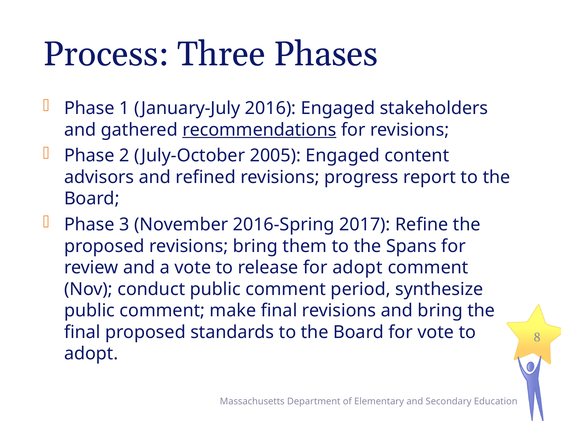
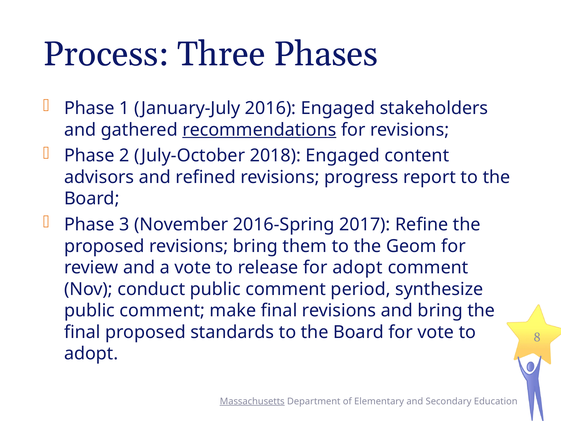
2005: 2005 -> 2018 (275, 156)
Spans: Spans -> Geom (411, 246)
Massachusetts underline: none -> present (252, 401)
